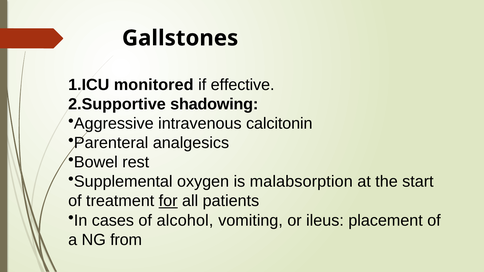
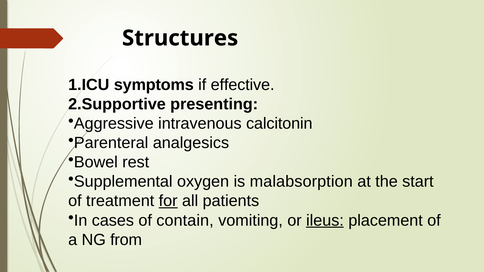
Gallstones: Gallstones -> Structures (180, 38)
monitored: monitored -> symptoms (154, 85)
shadowing: shadowing -> presenting (214, 104)
alcohol: alcohol -> contain (185, 221)
ileus underline: none -> present (325, 221)
